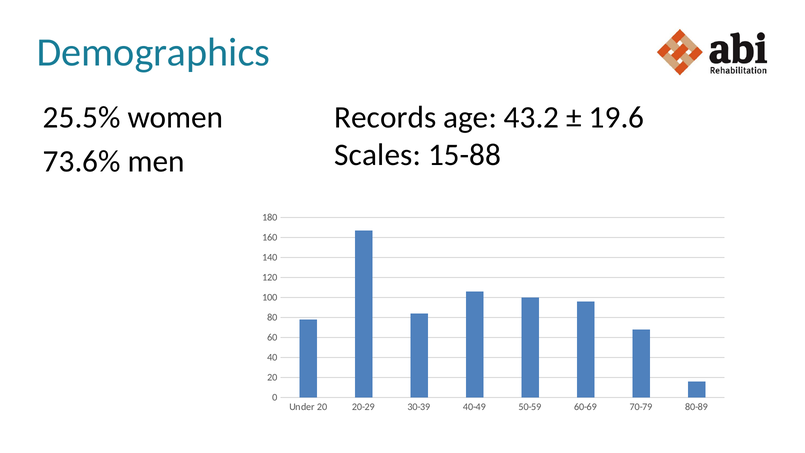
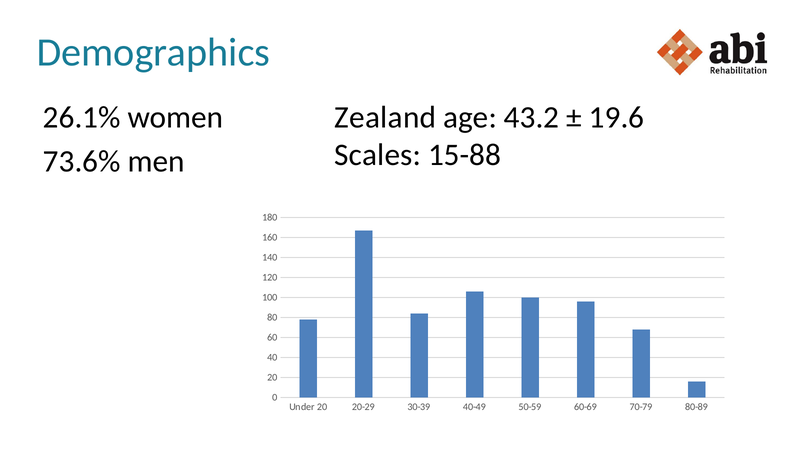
25.5%: 25.5% -> 26.1% (82, 117)
Records: Records -> Zealand (385, 117)
